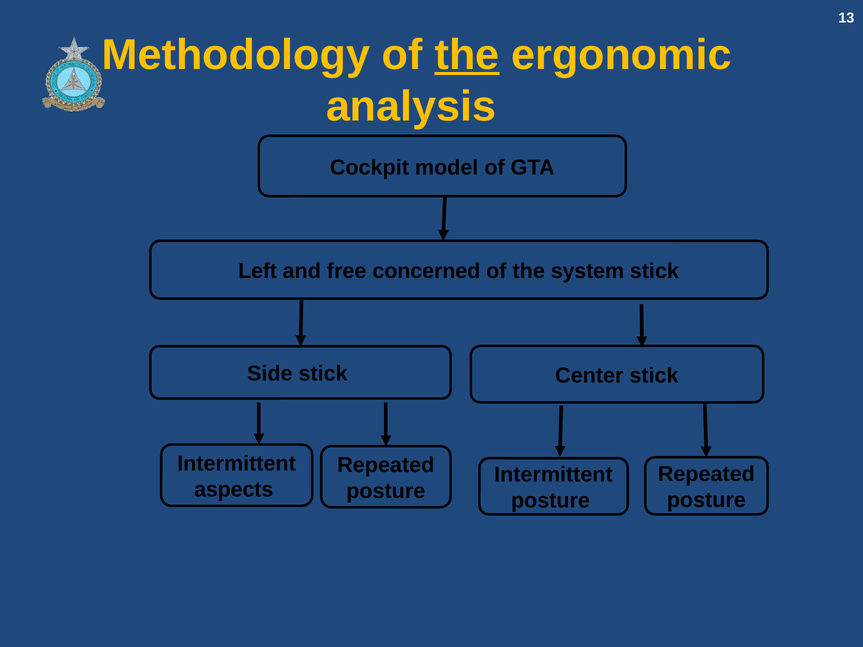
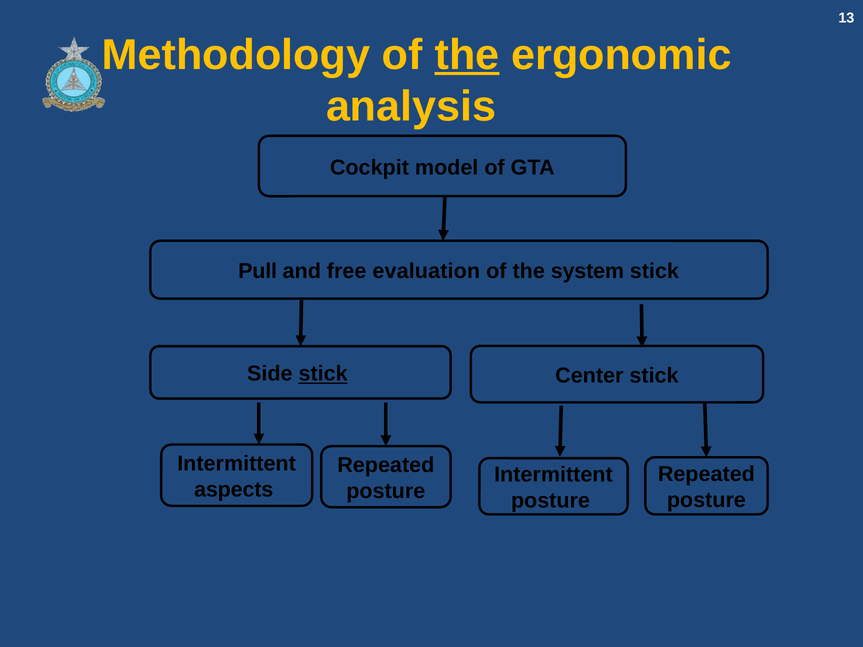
Left: Left -> Pull (258, 271)
concerned: concerned -> evaluation (426, 271)
stick underline: none -> present (323, 374)
